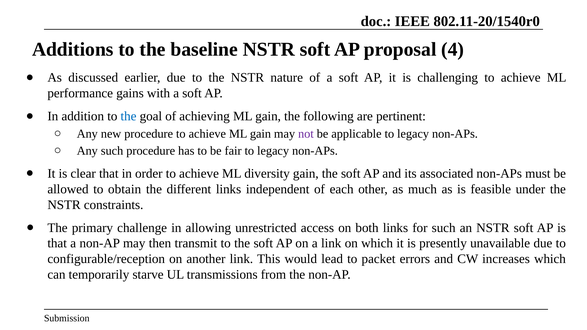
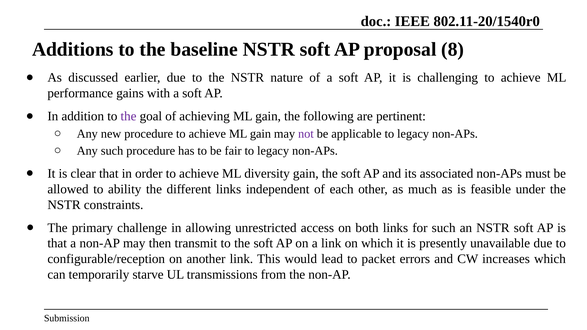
4: 4 -> 8 (453, 49)
the colour: blue -> purple (129, 116)
obtain: obtain -> ability (125, 189)
